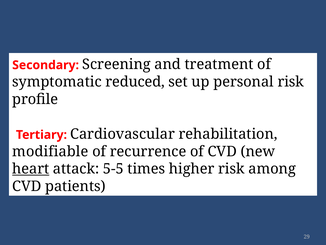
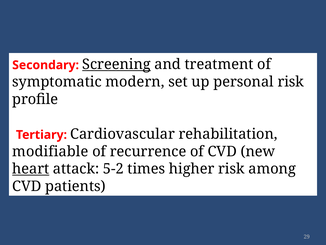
Screening underline: none -> present (116, 64)
reduced: reduced -> modern (135, 82)
5-5: 5-5 -> 5-2 (113, 169)
